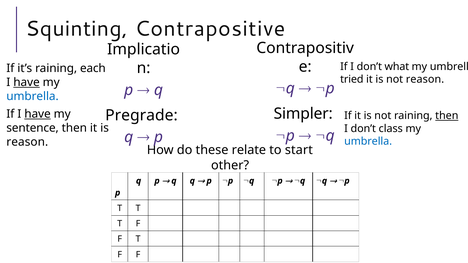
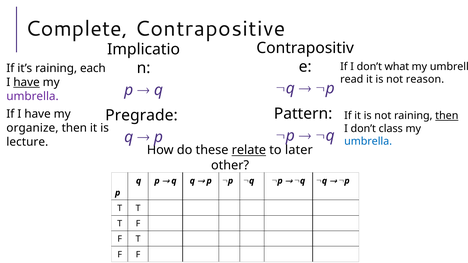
Squinting: Squinting -> Complete (77, 29)
tried: tried -> read (352, 80)
umbrella colour: blue -> purple (33, 97)
Simpler: Simpler -> Pattern (303, 114)
have underline: present -> none (38, 114)
sentence: sentence -> organize (32, 128)
reason: reason -> lecture (27, 142)
relate underline: none -> present (249, 150)
start: start -> later (299, 150)
